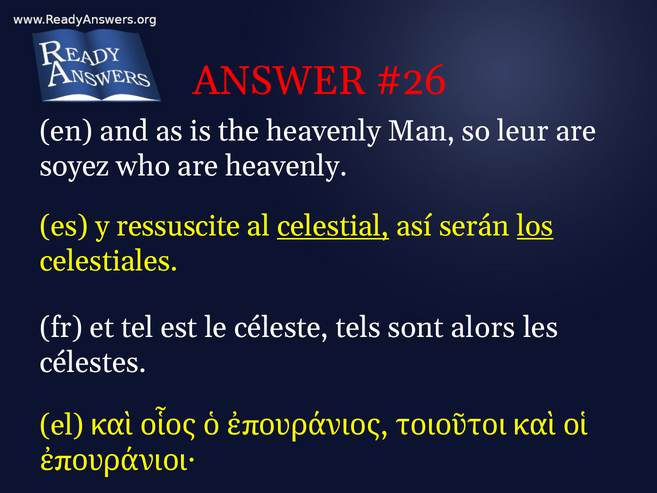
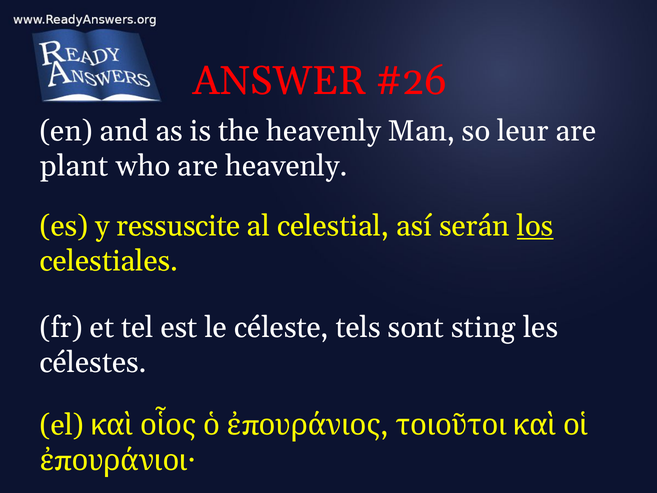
soyez: soyez -> plant (74, 166)
celestial underline: present -> none (333, 226)
alors: alors -> sting (483, 327)
